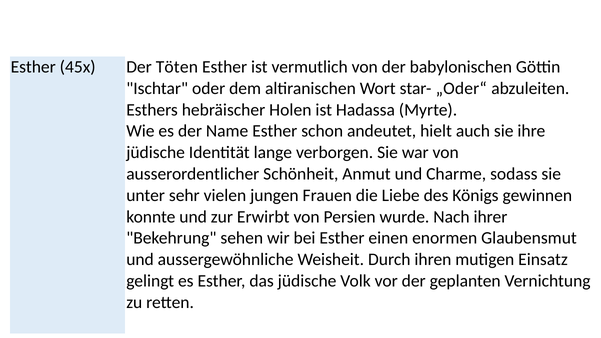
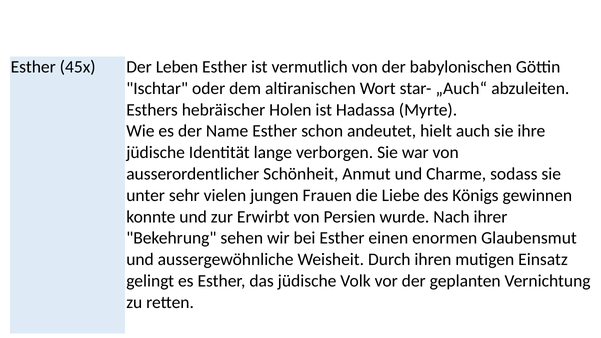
Töten: Töten -> Leben (177, 67)
„Oder“: „Oder“ -> „Auch“ (461, 88)
